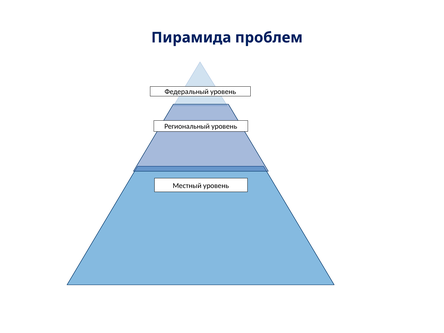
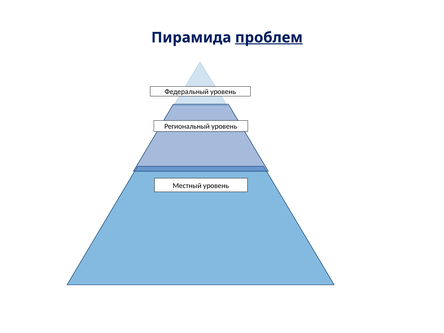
проблем underline: none -> present (269, 38)
